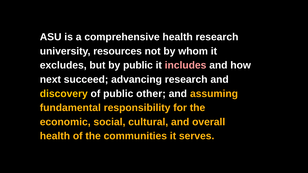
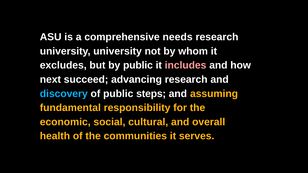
comprehensive health: health -> needs (178, 37)
university resources: resources -> university (118, 51)
discovery colour: yellow -> light blue (64, 94)
other: other -> steps (151, 94)
